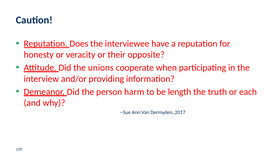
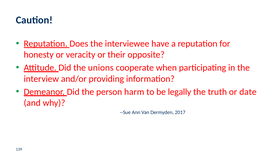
length: length -> legally (180, 92)
each: each -> date (248, 92)
